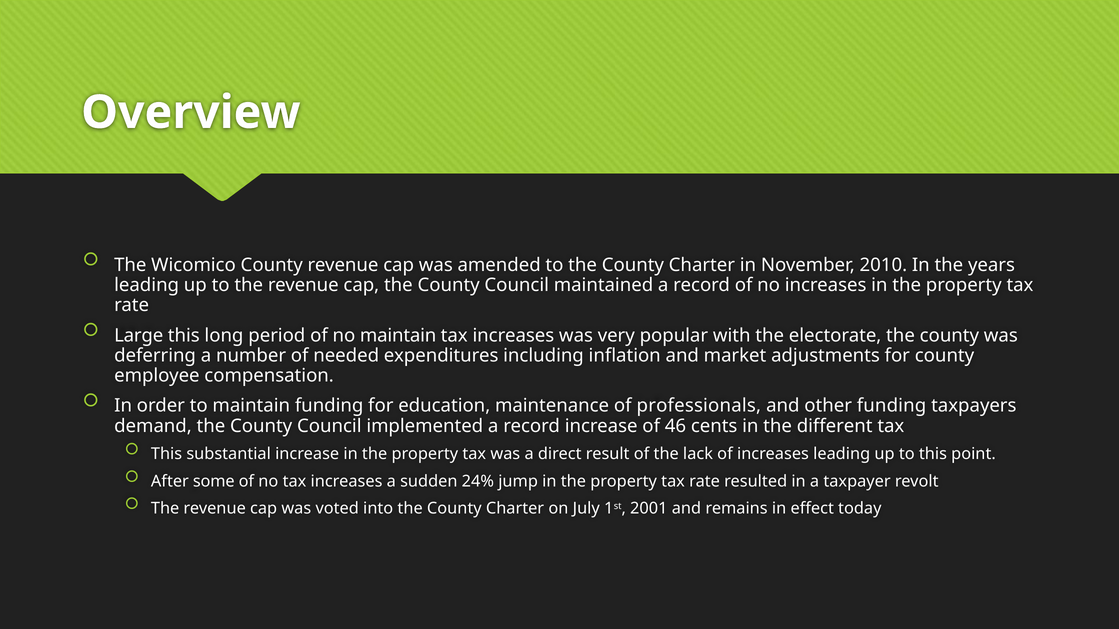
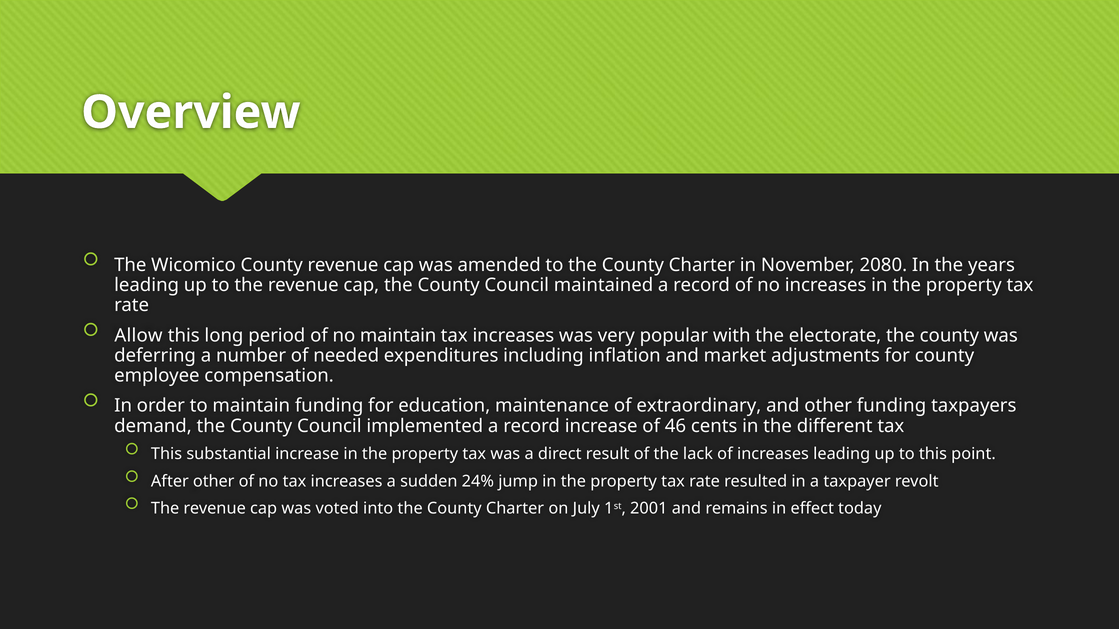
2010: 2010 -> 2080 (883, 265)
Large: Large -> Allow (139, 336)
professionals: professionals -> extraordinary (699, 406)
After some: some -> other (214, 482)
